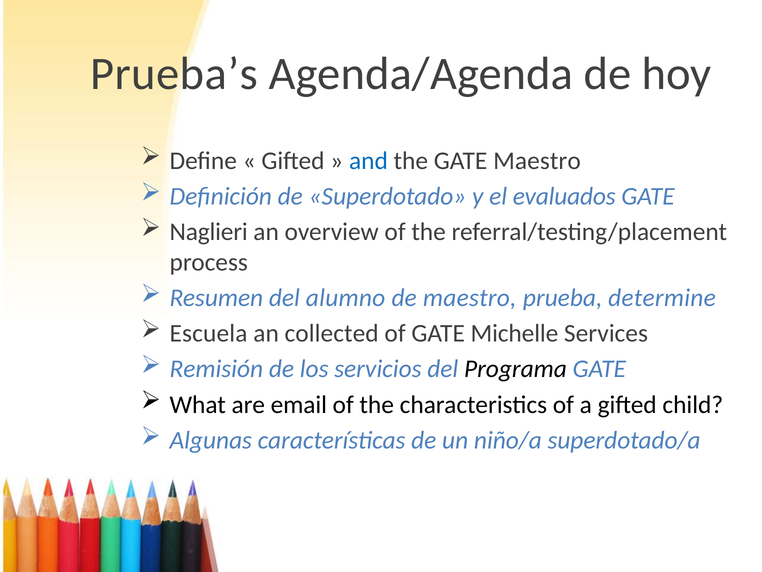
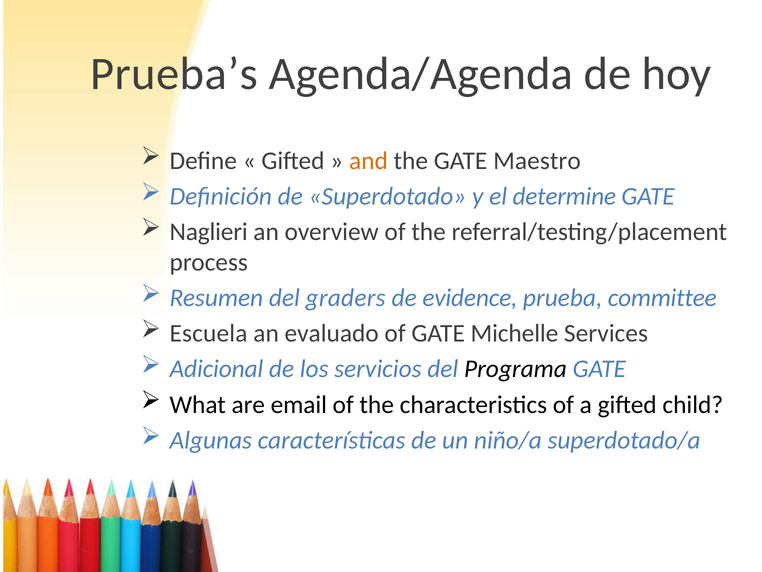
and colour: blue -> orange (368, 161)
evaluados: evaluados -> determine (564, 196)
alumno: alumno -> graders (346, 298)
de maestro: maestro -> evidence (470, 298)
determine: determine -> committee (662, 298)
collected: collected -> evaluado (332, 333)
Remisión: Remisión -> Adicional (216, 369)
